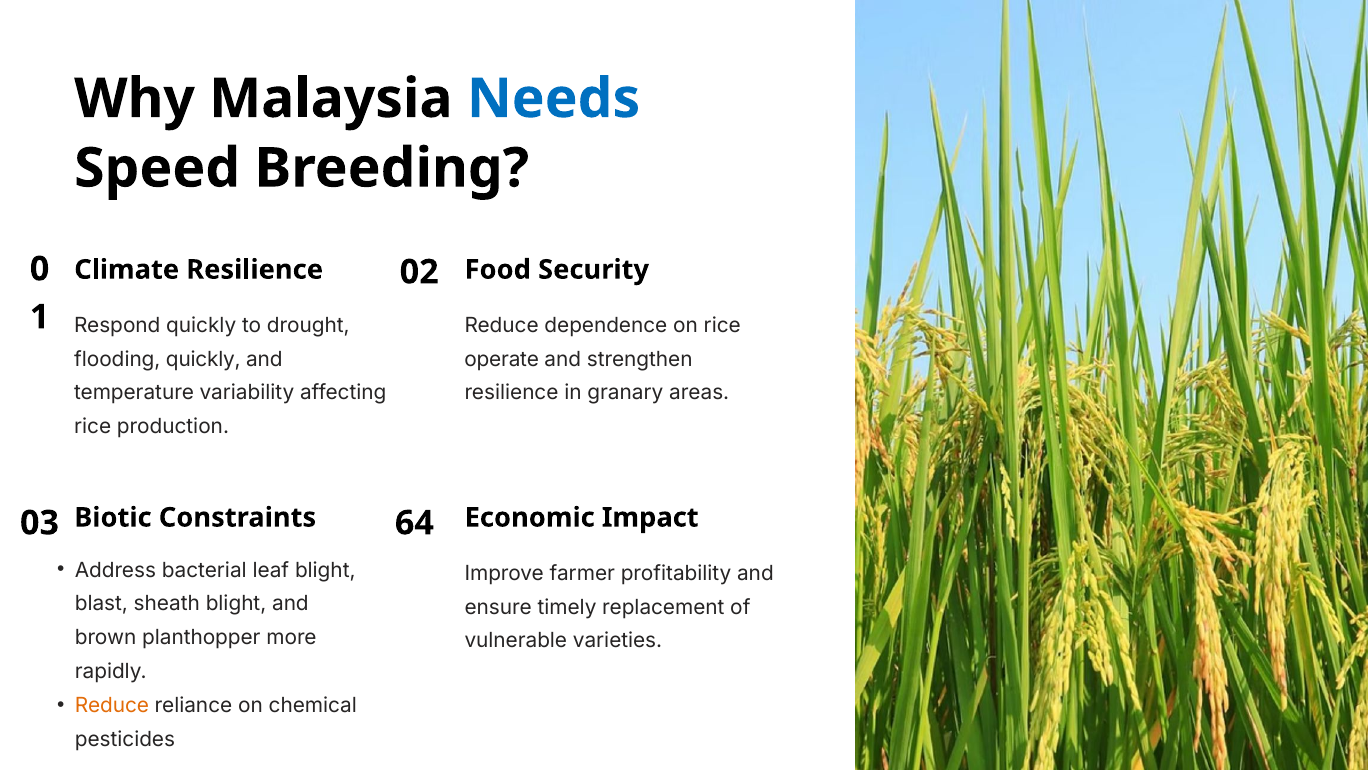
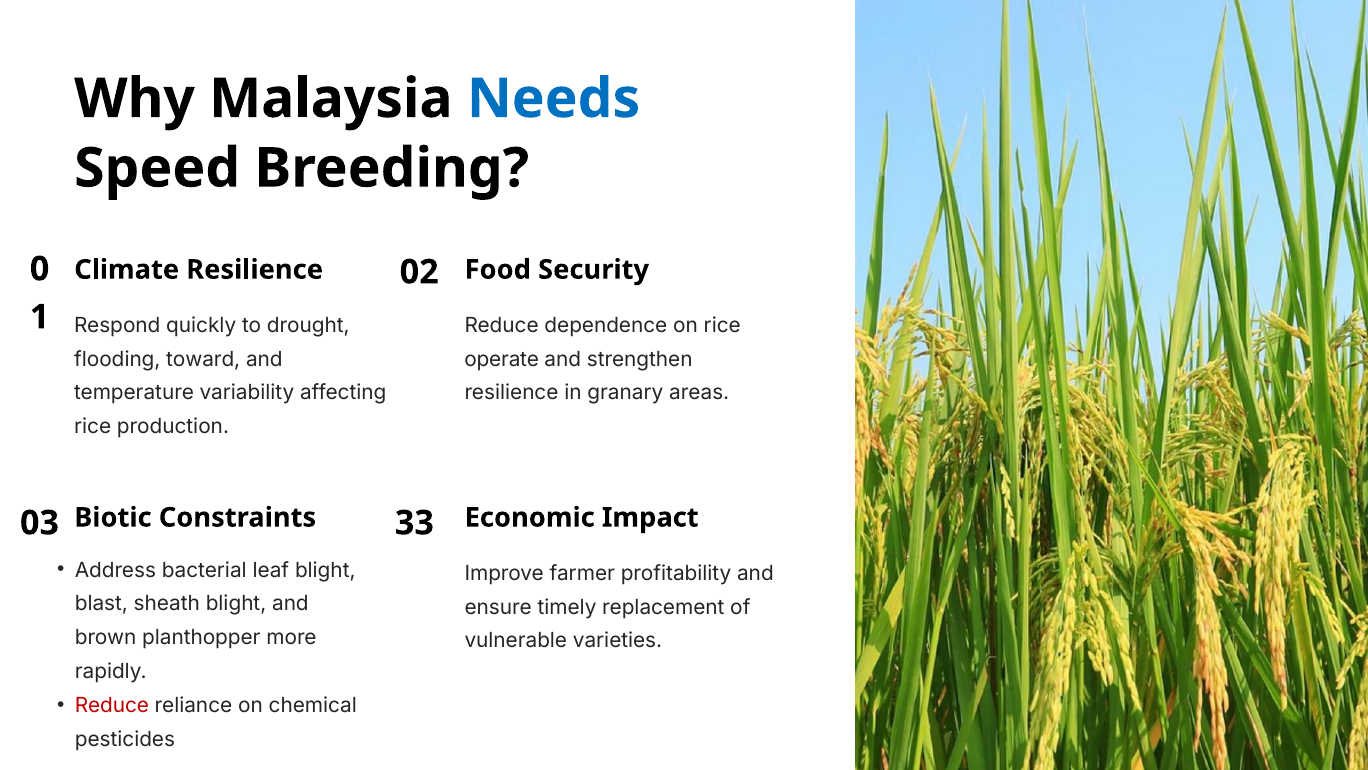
flooding quickly: quickly -> toward (203, 359)
64: 64 -> 33 (414, 523)
Reduce colour: orange -> red (112, 705)
